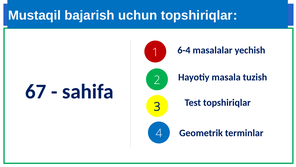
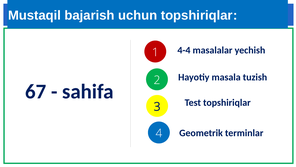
6-4: 6-4 -> 4-4 (184, 50)
